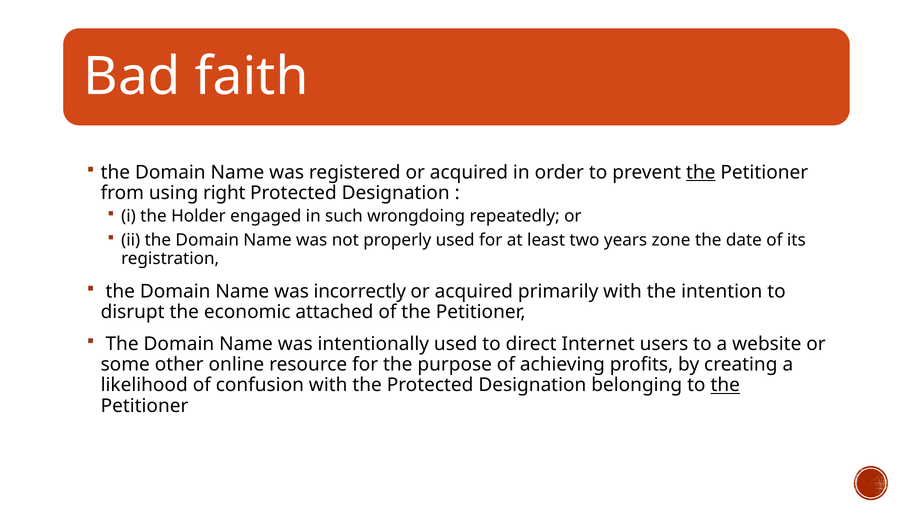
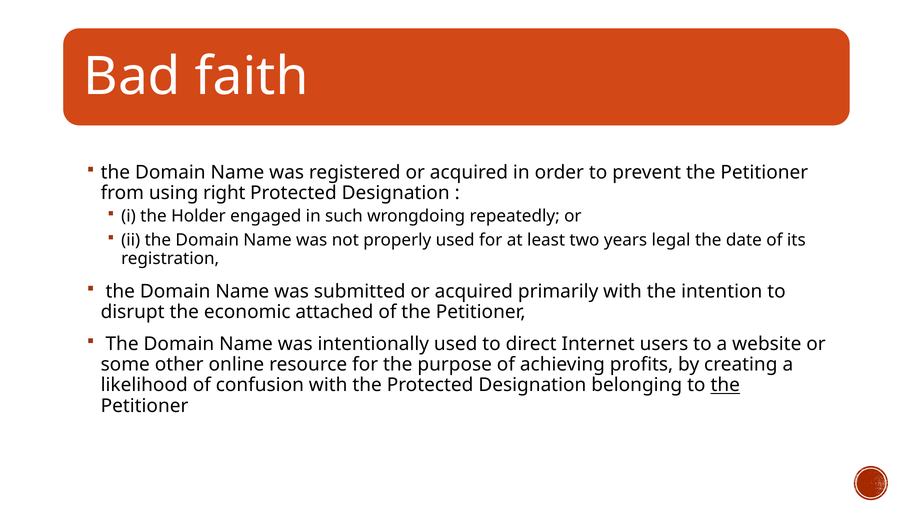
the underline: present -> none (701, 172)
zone: zone -> legal (671, 241)
incorrectly: incorrectly -> submitted (360, 292)
